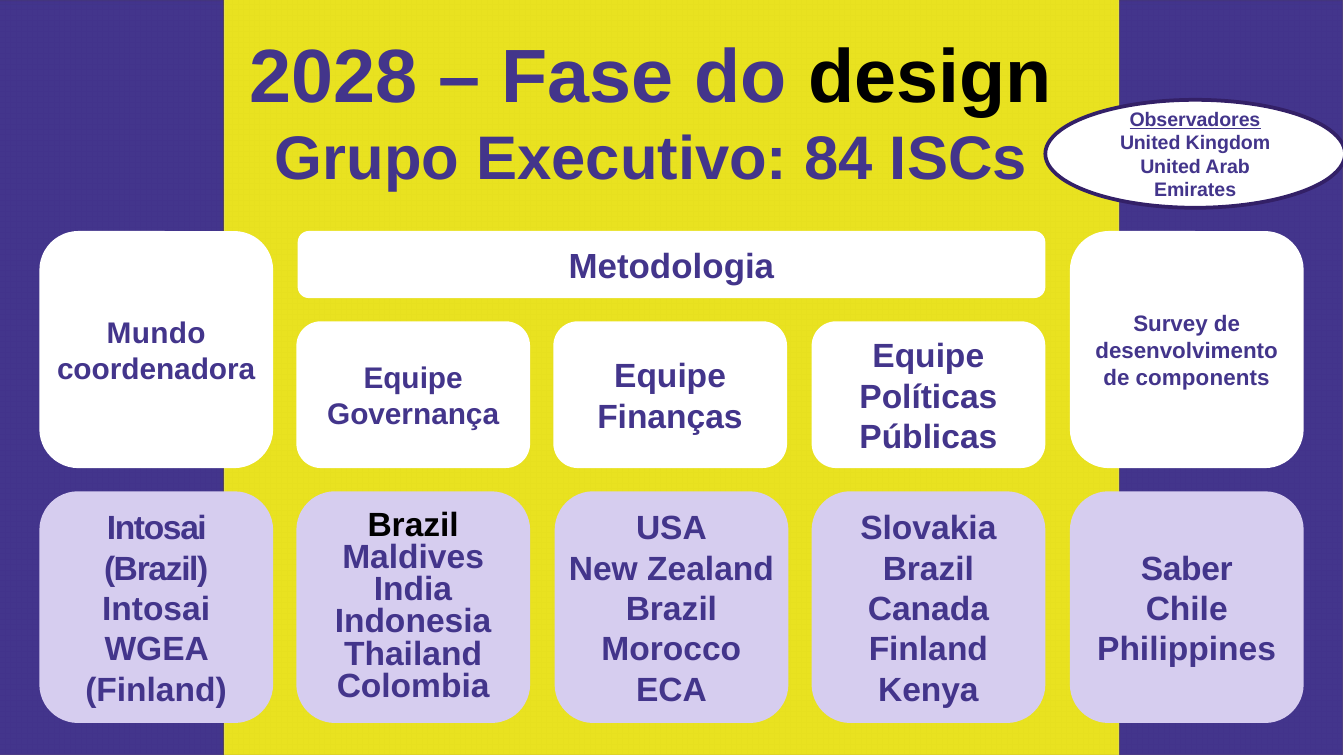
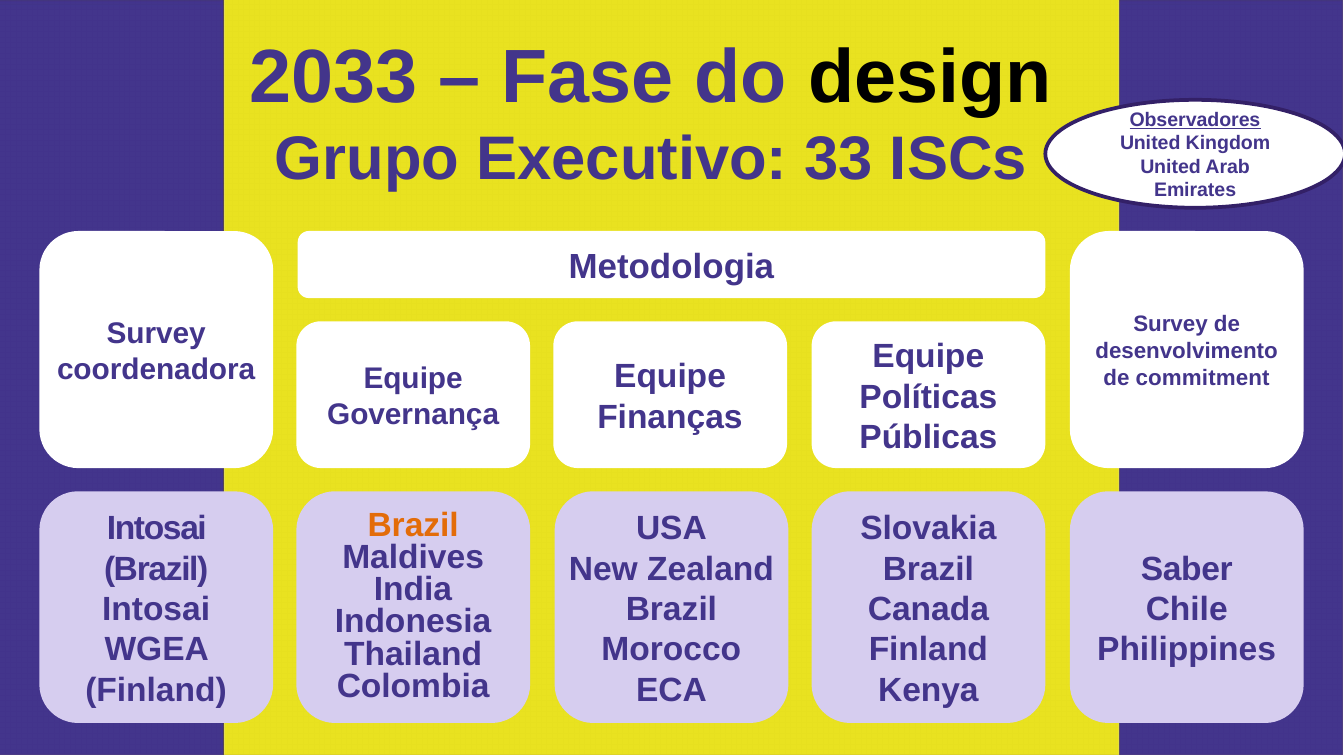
2028: 2028 -> 2033 (334, 78)
84: 84 -> 33 (839, 159)
Mundo: Mundo -> Survey (156, 334)
components: components -> commitment (1203, 378)
Brazil colour: black -> orange (413, 525)
